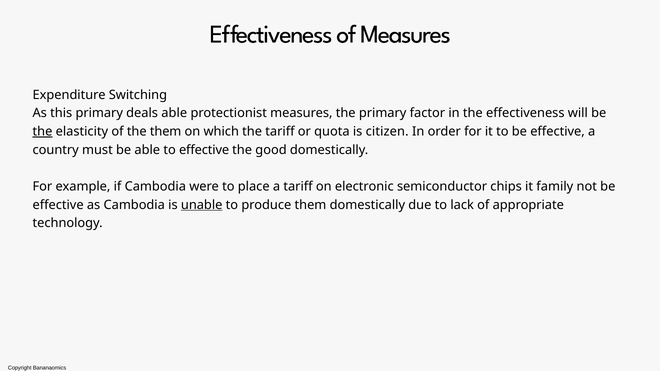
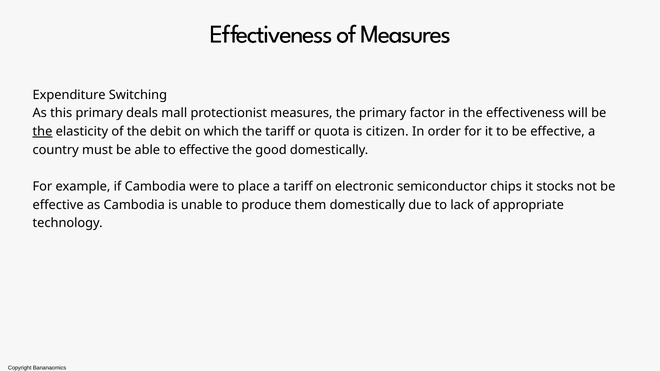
deals able: able -> mall (174, 113)
the them: them -> debit (166, 132)
family: family -> stocks (555, 187)
unable underline: present -> none (202, 205)
